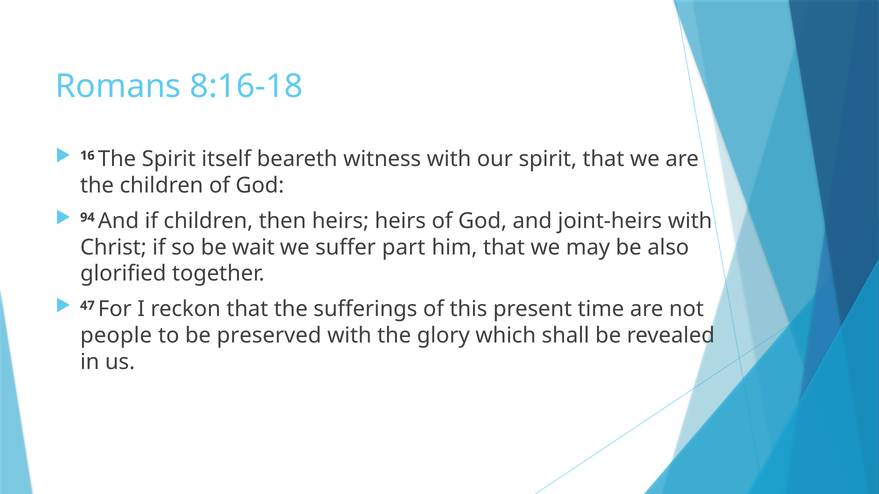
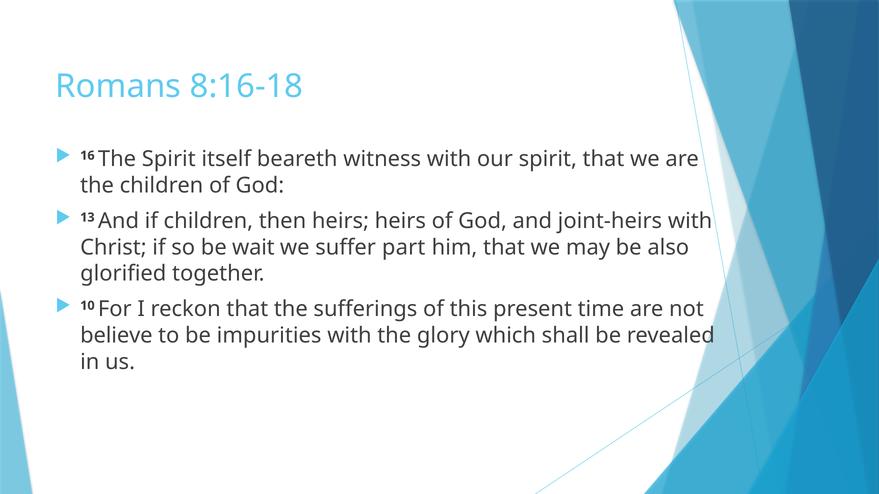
94: 94 -> 13 (87, 218)
47: 47 -> 10 (87, 306)
people: people -> believe (116, 336)
preserved: preserved -> impurities (269, 336)
